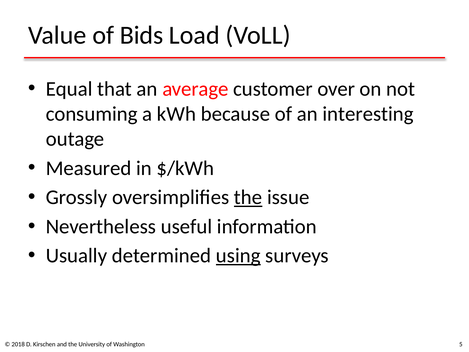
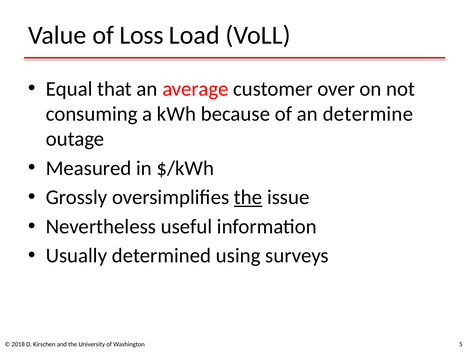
Bids: Bids -> Loss (142, 35)
interesting: interesting -> determine (368, 114)
using underline: present -> none (238, 256)
